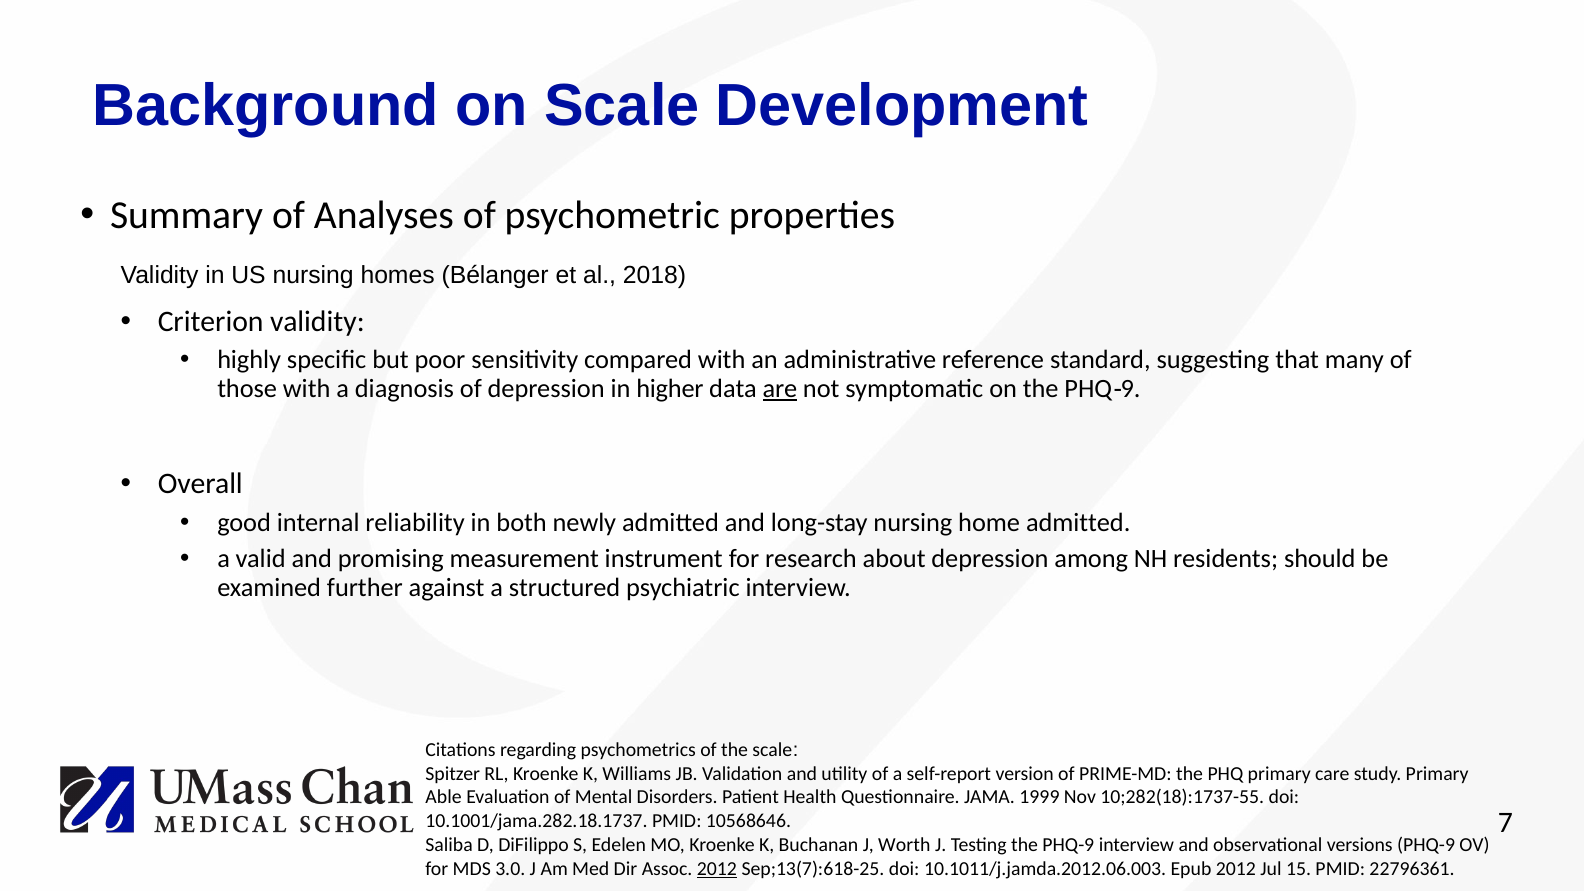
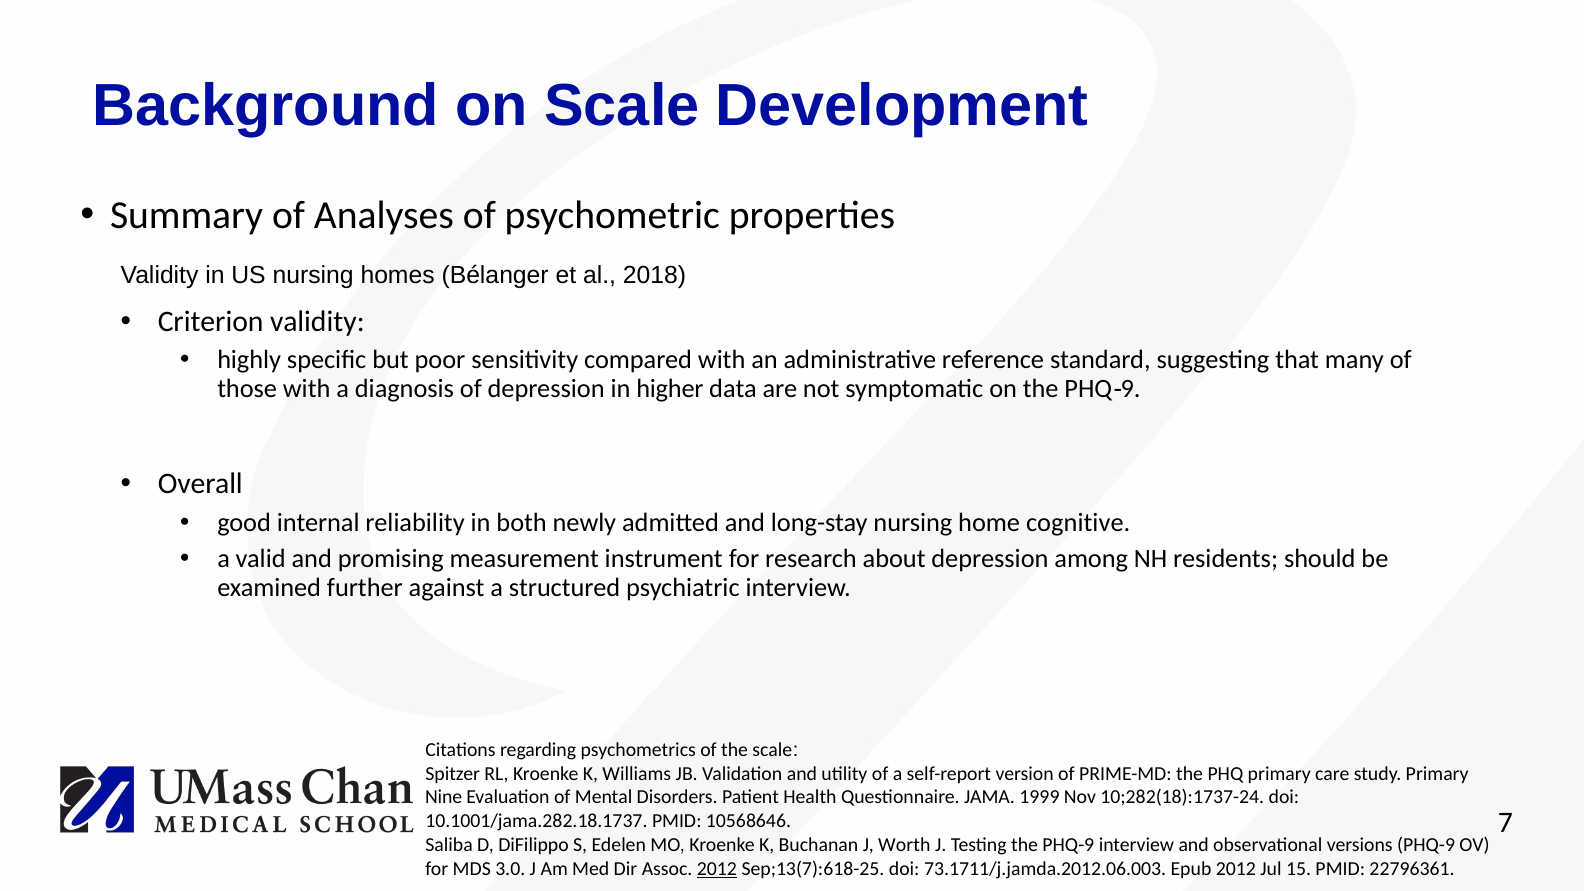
are underline: present -> none (780, 389)
home admitted: admitted -> cognitive (1078, 523)
Able: Able -> Nine (444, 797)
10;282(18):1737-55: 10;282(18):1737-55 -> 10;282(18):1737-24 (1182, 797)
10.1011/j.jamda.2012.06.003: 10.1011/j.jamda.2012.06.003 -> 73.1711/j.jamda.2012.06.003 (1045, 869)
